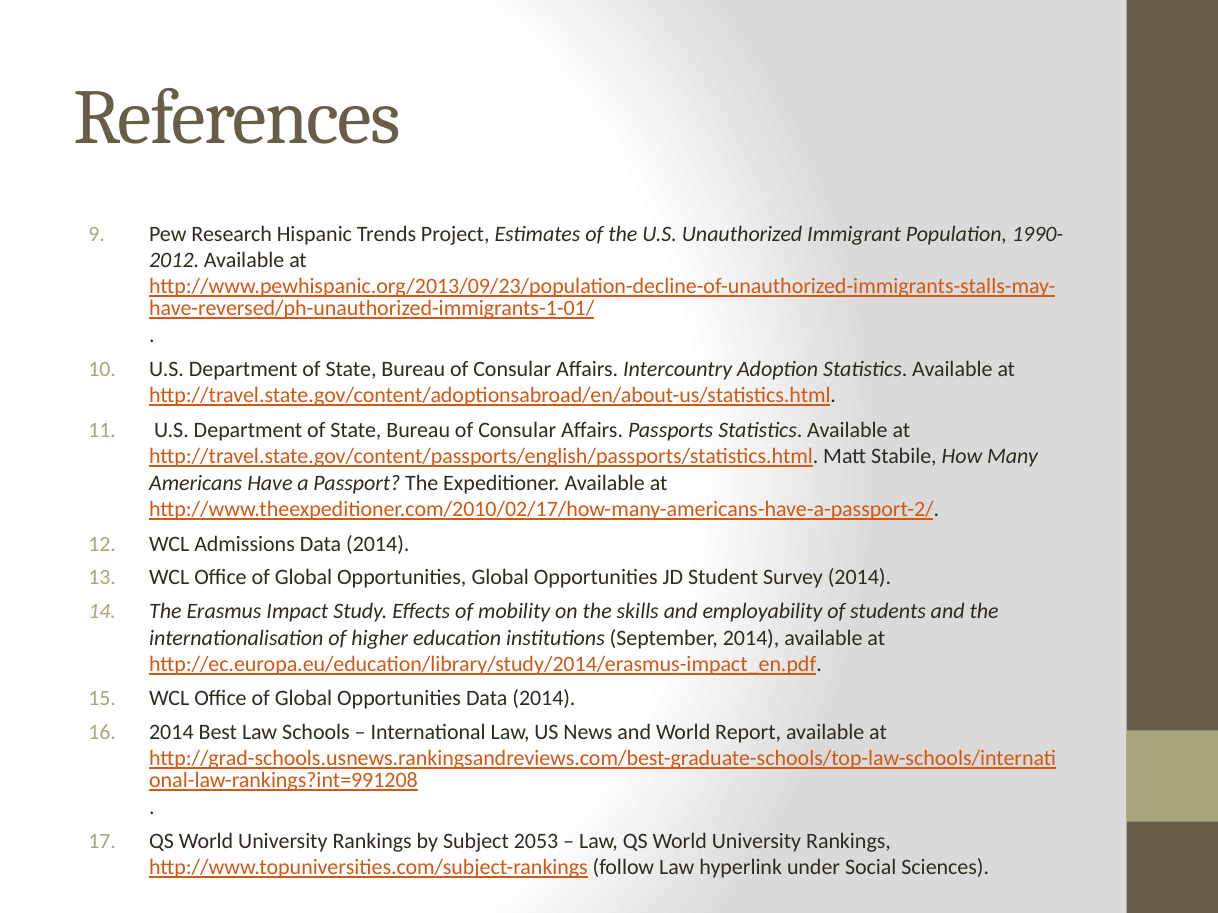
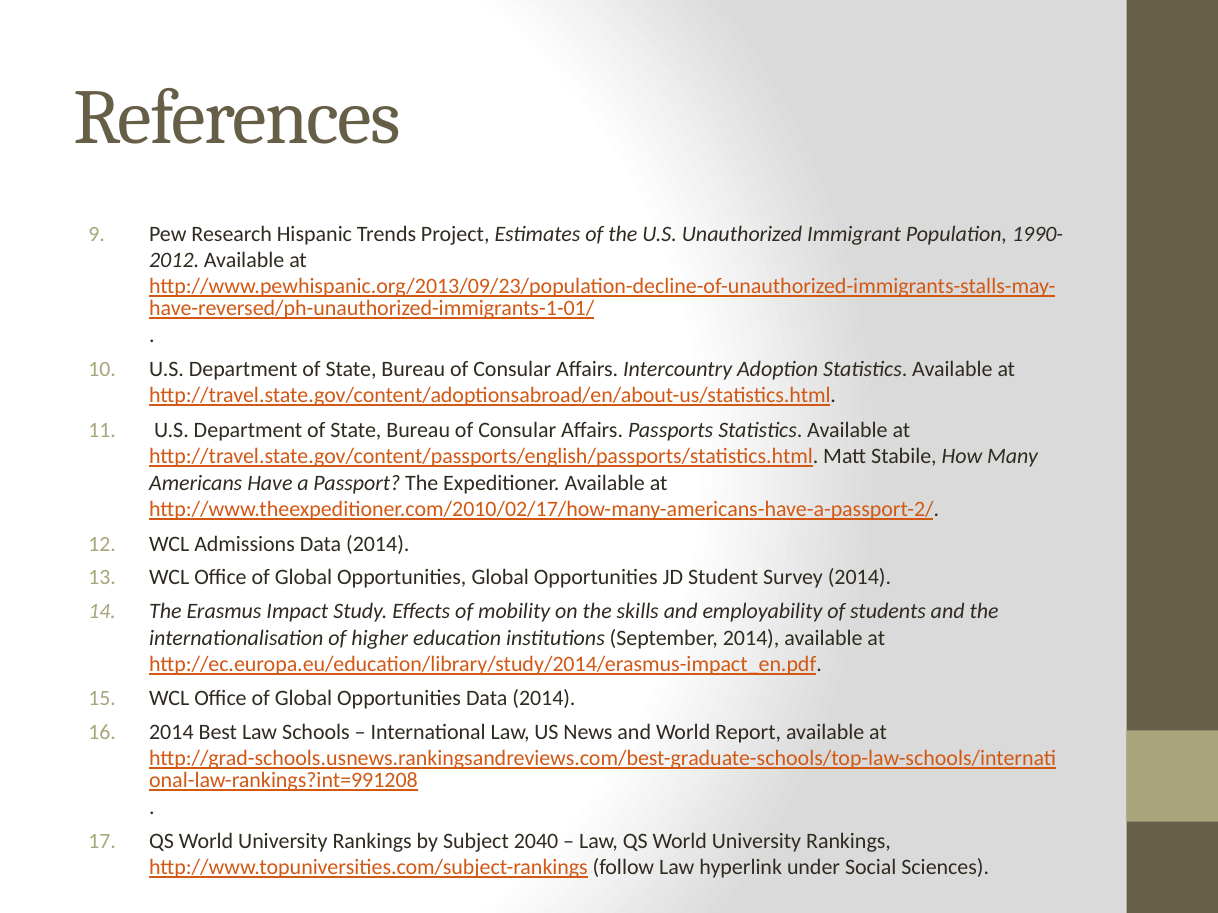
2053: 2053 -> 2040 (536, 842)
